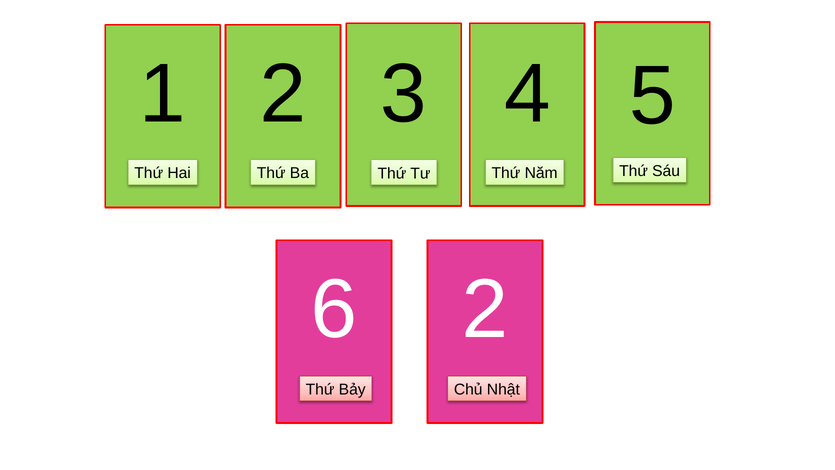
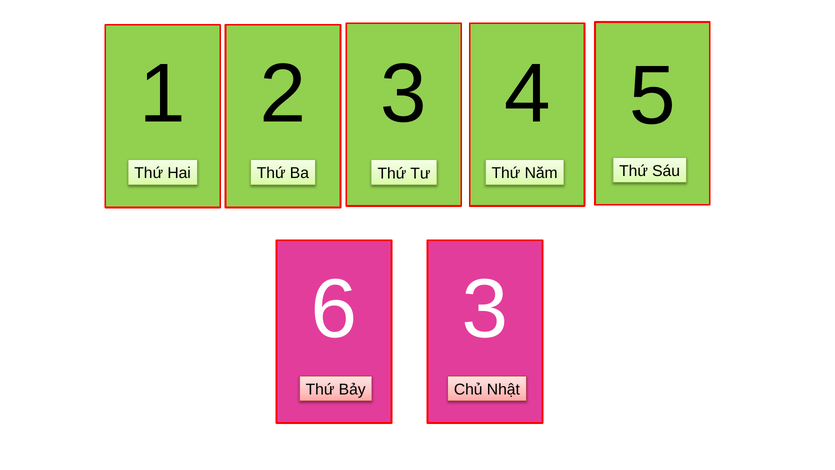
6 2: 2 -> 3 (485, 310)
